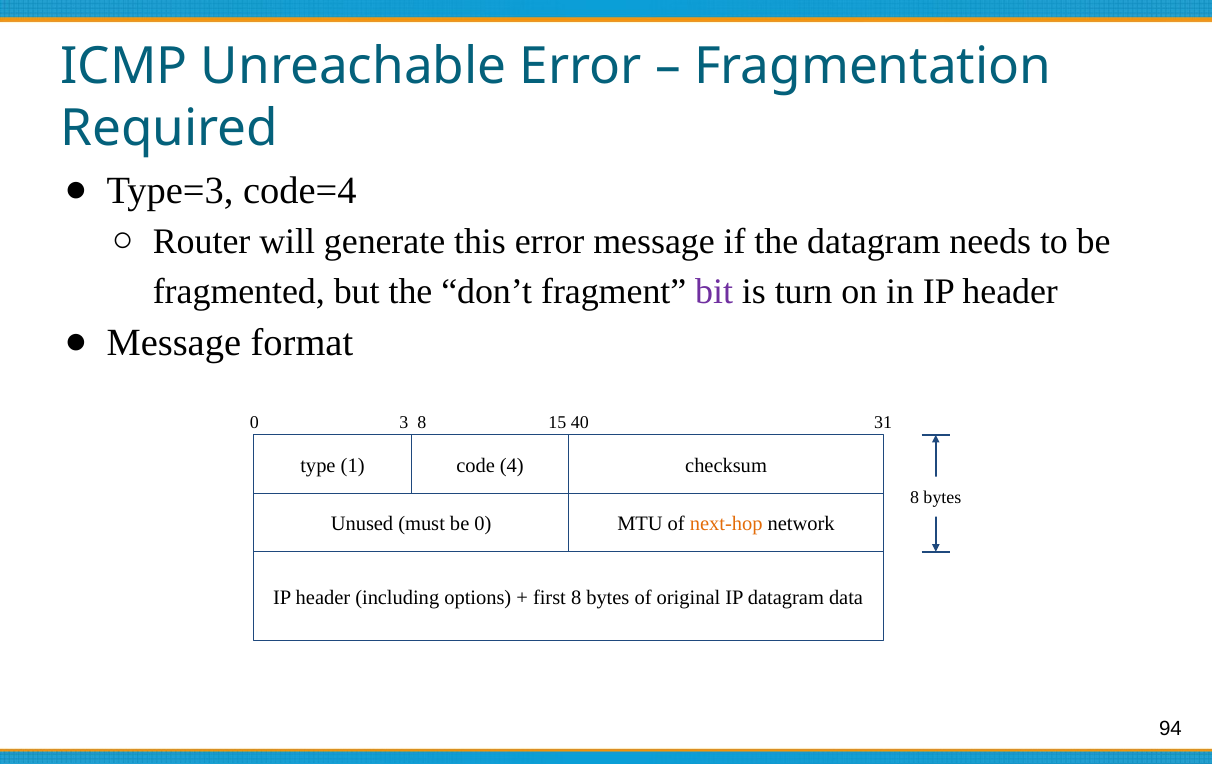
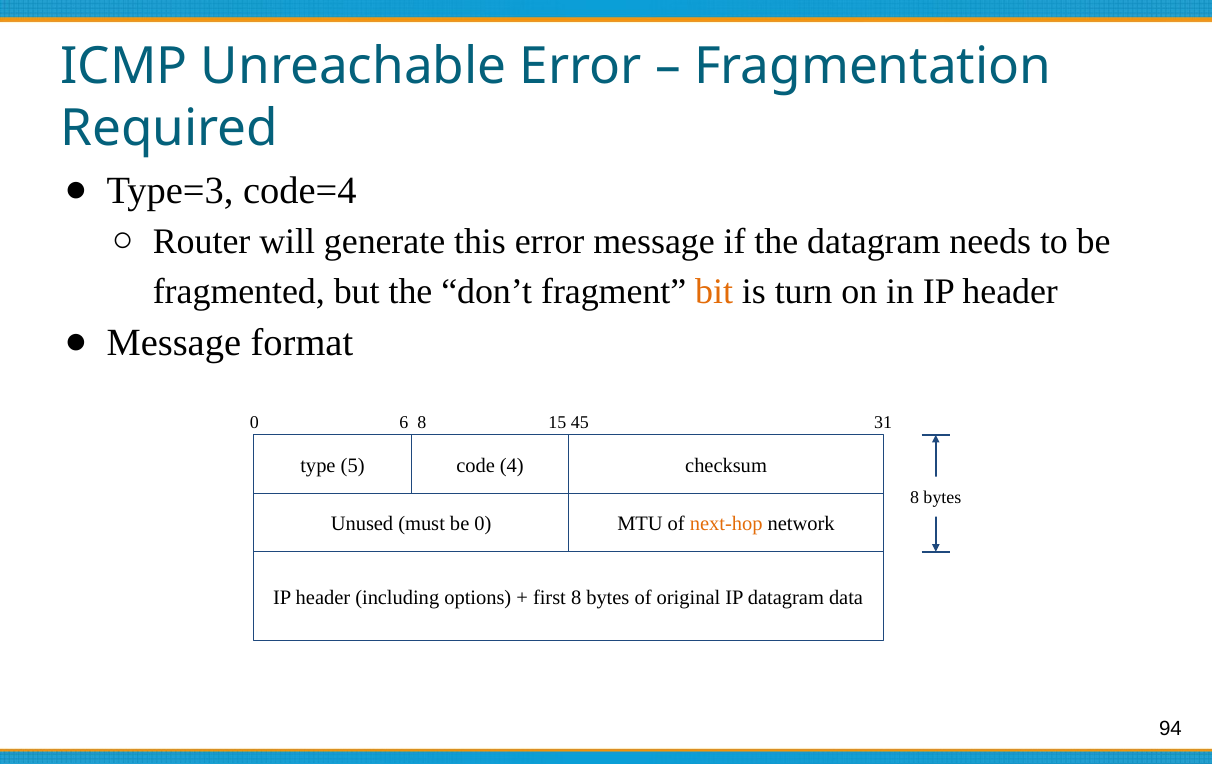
bit colour: purple -> orange (714, 291)
3: 3 -> 6 (404, 423)
40: 40 -> 45 (580, 423)
1: 1 -> 5 (353, 465)
